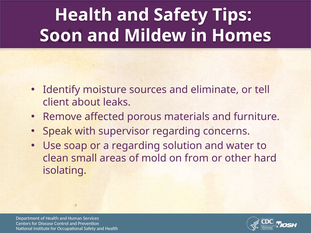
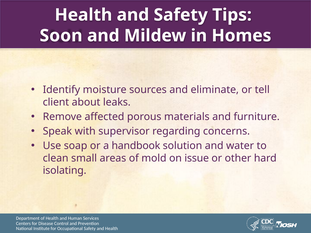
a regarding: regarding -> handbook (136, 146)
from: from -> issue (197, 158)
